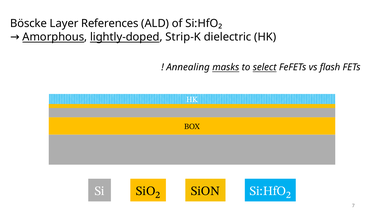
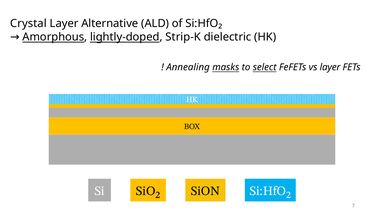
Böscke: Böscke -> Crystal (28, 23)
References: References -> Alternative (110, 23)
vs flash: flash -> layer (330, 67)
